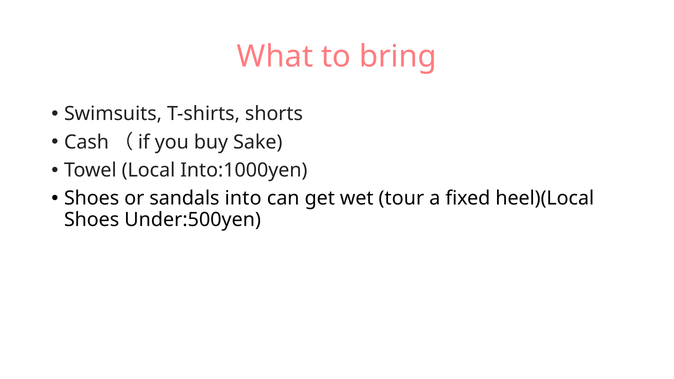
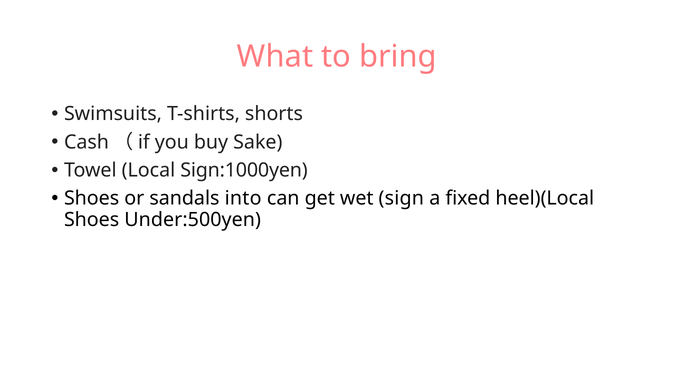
Into:1000yen: Into:1000yen -> Sign:1000yen (244, 170)
tour: tour -> sign (401, 199)
